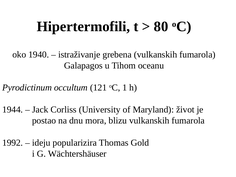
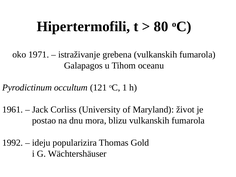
1940: 1940 -> 1971 (39, 54)
1944: 1944 -> 1961 (13, 110)
